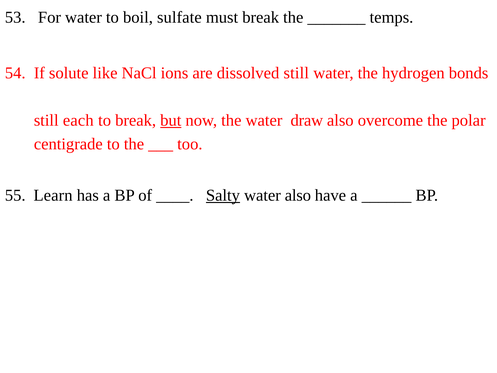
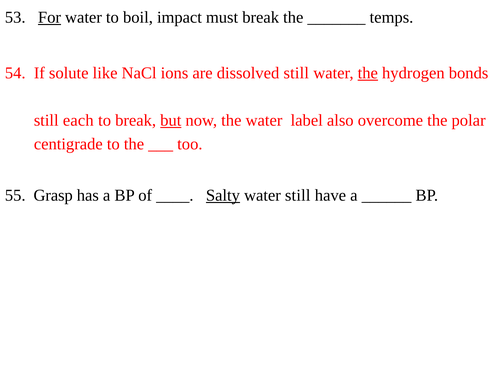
For underline: none -> present (49, 17)
sulfate: sulfate -> impact (179, 17)
the underline: none -> present (368, 73)
draw: draw -> label (307, 120)
Learn: Learn -> Grasp (53, 195)
water also: also -> still (298, 195)
